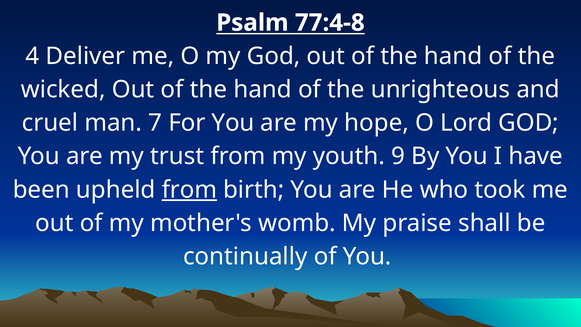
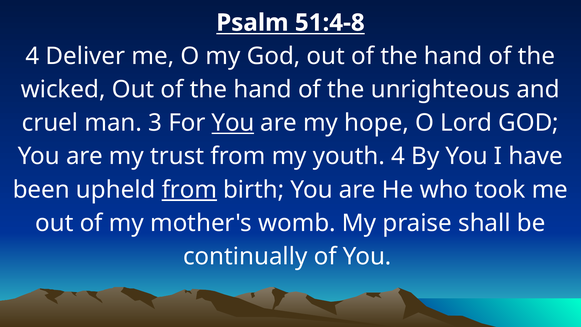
77:4-8: 77:4-8 -> 51:4-8 (330, 23)
7: 7 -> 3 (155, 123)
You underline: none -> present (233, 123)
youth 9: 9 -> 4 (398, 156)
